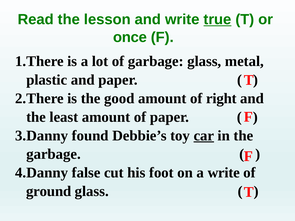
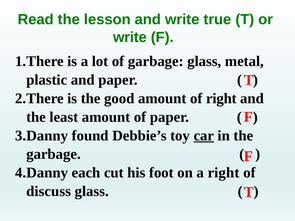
true underline: present -> none (217, 19)
once: once -> write (130, 37)
false: false -> each (86, 173)
a write: write -> right (224, 173)
ground: ground -> discuss (49, 191)
